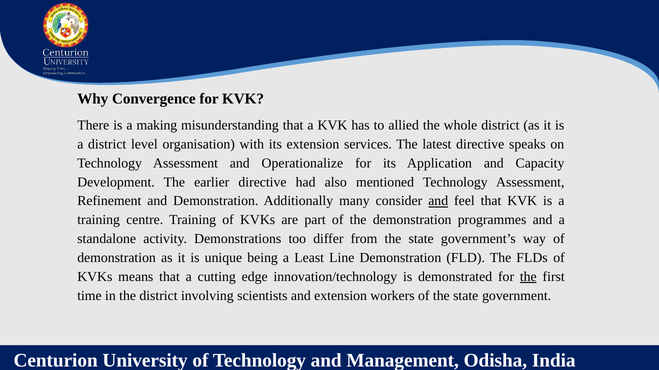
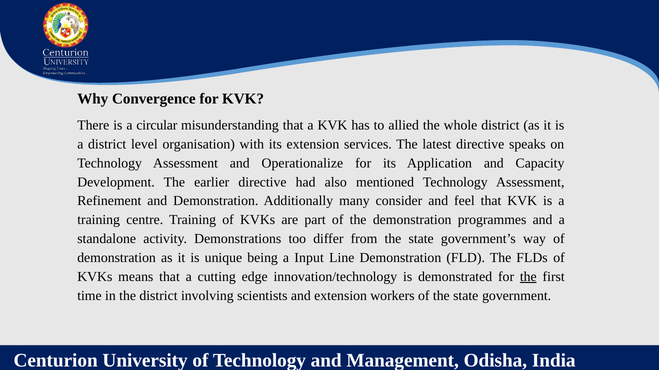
making: making -> circular (157, 126)
and underline: present -> none (438, 201)
Least: Least -> Input (309, 258)
